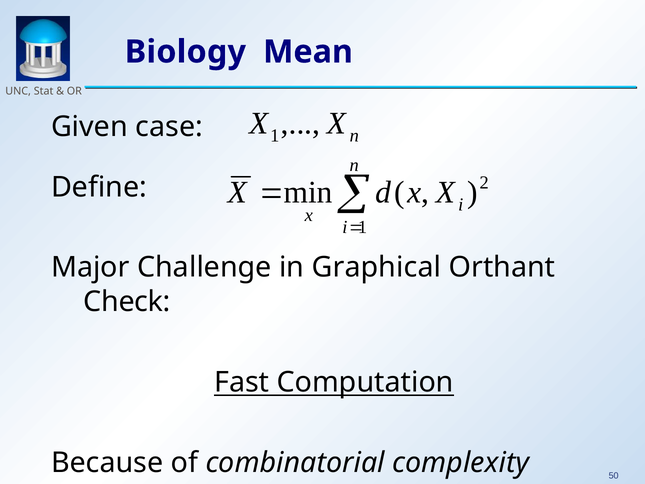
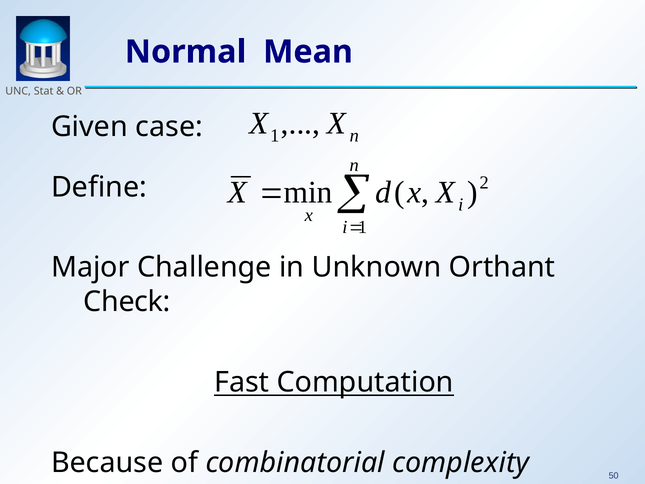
Biology: Biology -> Normal (185, 52)
Graphical: Graphical -> Unknown (376, 267)
